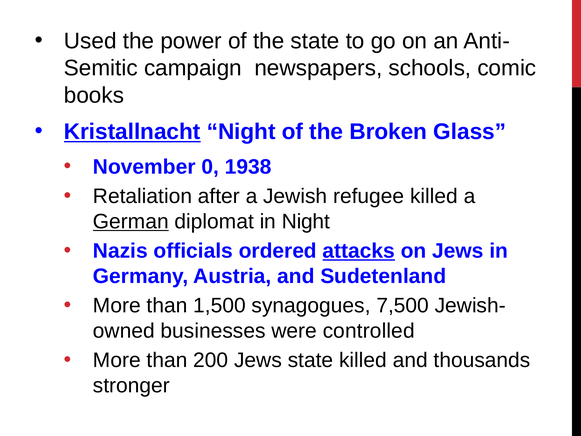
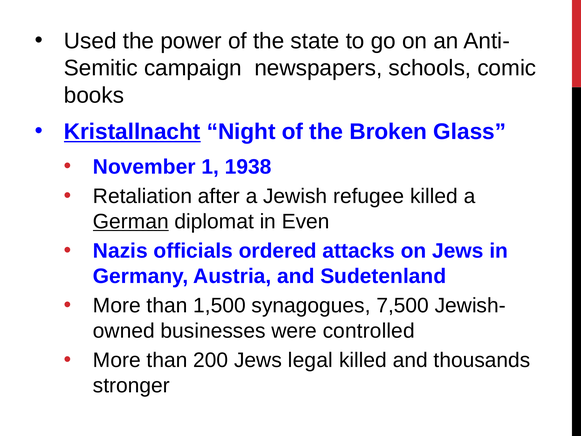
0: 0 -> 1 (210, 167)
in Night: Night -> Even (306, 221)
attacks underline: present -> none (359, 251)
Jews state: state -> legal (310, 360)
